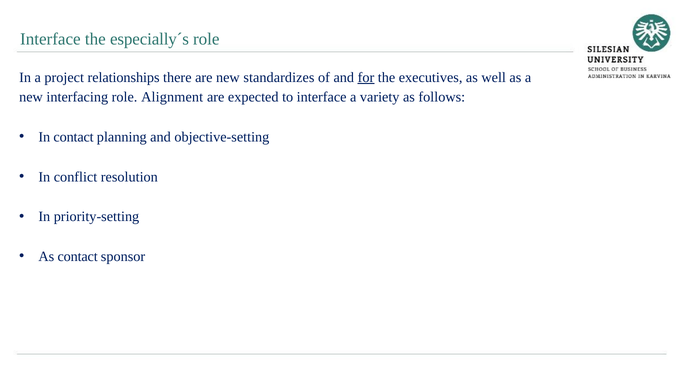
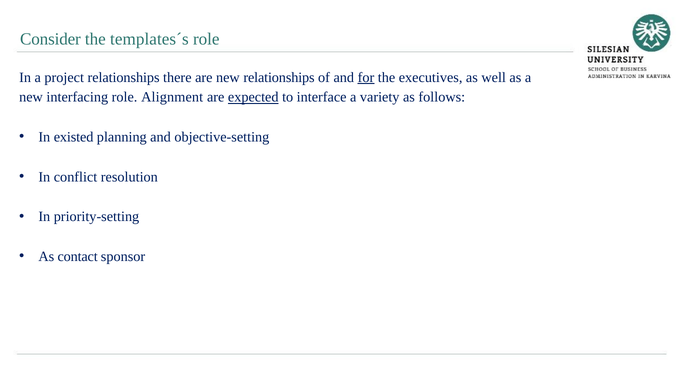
Interface: Interface -> Consider (50, 39)
especially´s: especially´s -> templates´s (149, 39)
new standardizes: standardizes -> relationships (279, 77)
expected underline: none -> present (253, 97)
In contact: contact -> existed (74, 137)
